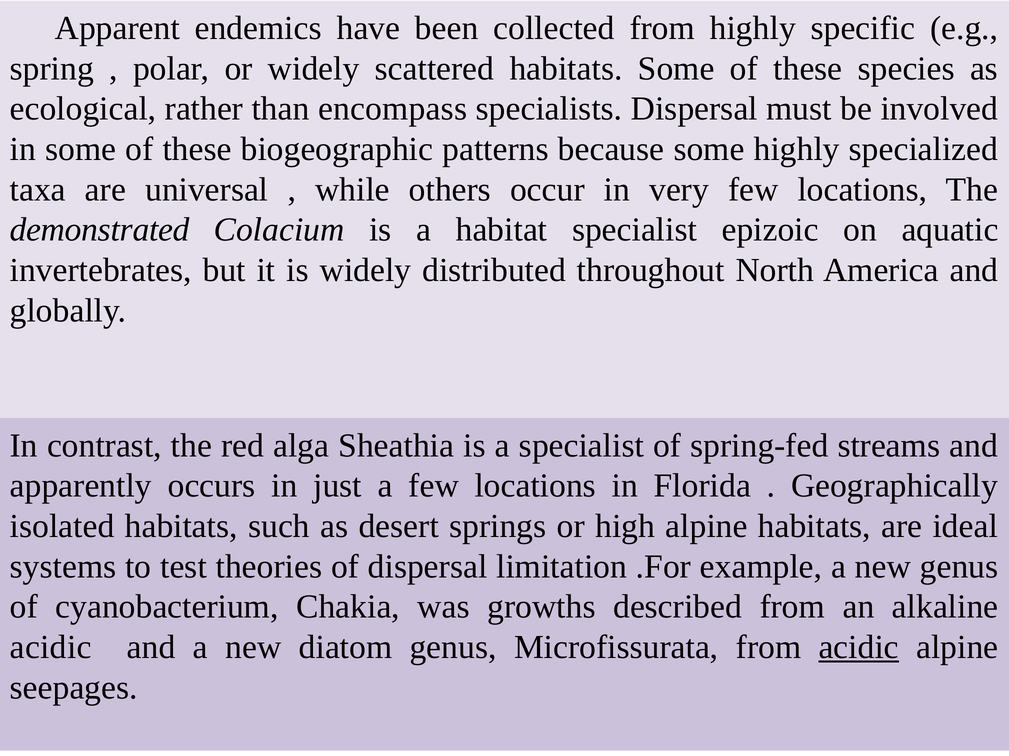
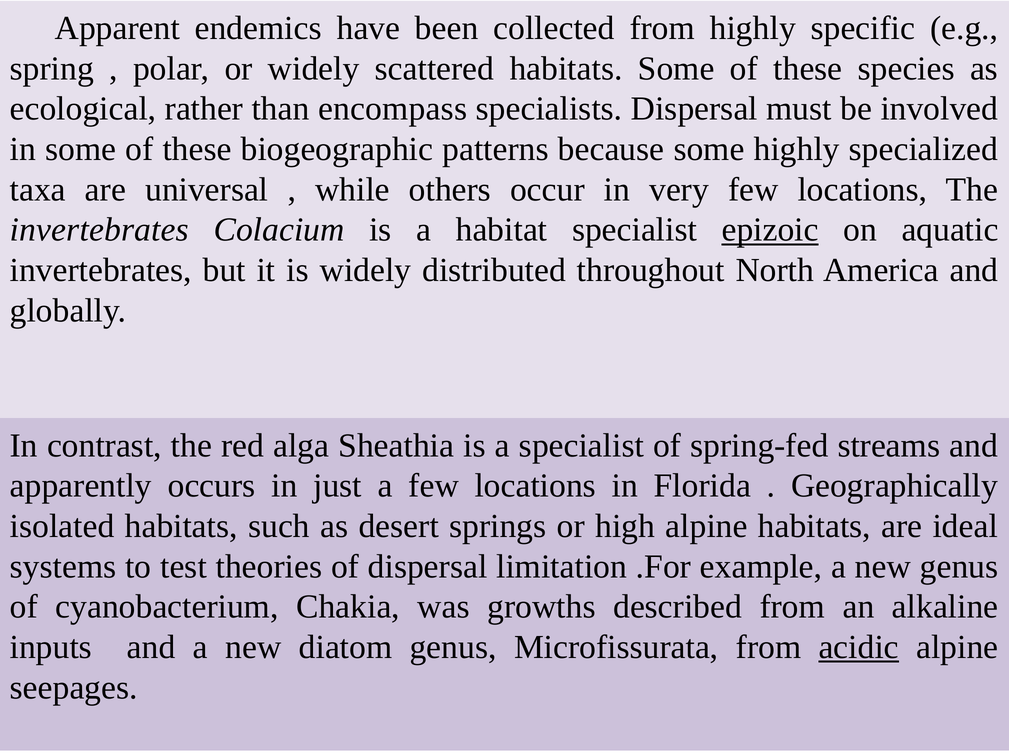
demonstrated: demonstrated -> invertebrates (99, 230)
epizoic underline: none -> present (770, 230)
acidic: acidic -> inputs (51, 648)
